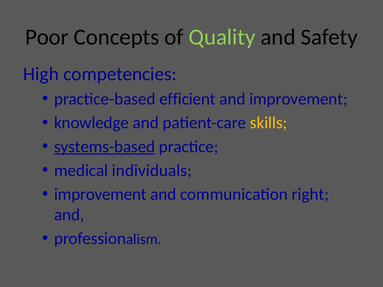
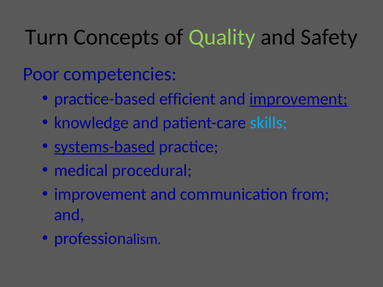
Poor: Poor -> Turn (47, 37)
High: High -> Poor (41, 74)
improvement underline: none -> present (298, 99)
skills colour: yellow -> light blue (269, 123)
individuals: individuals -> procedural (152, 171)
right: right -> from (310, 195)
